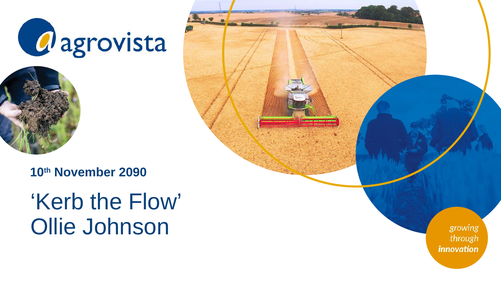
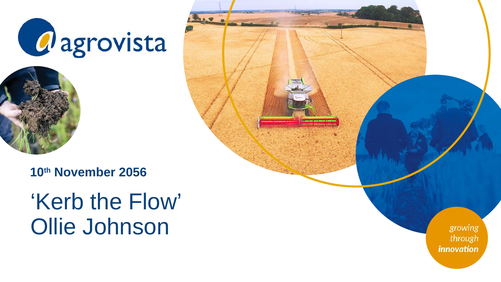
2090: 2090 -> 2056 (133, 172)
